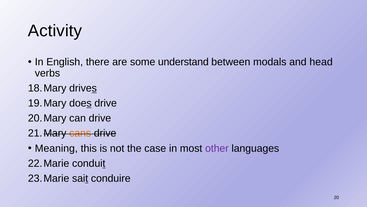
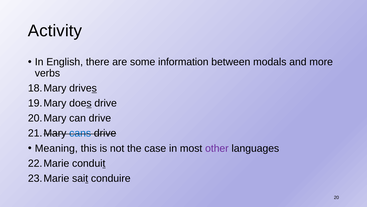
understand: understand -> information (183, 62)
head: head -> more (321, 62)
cans colour: orange -> blue (80, 133)
